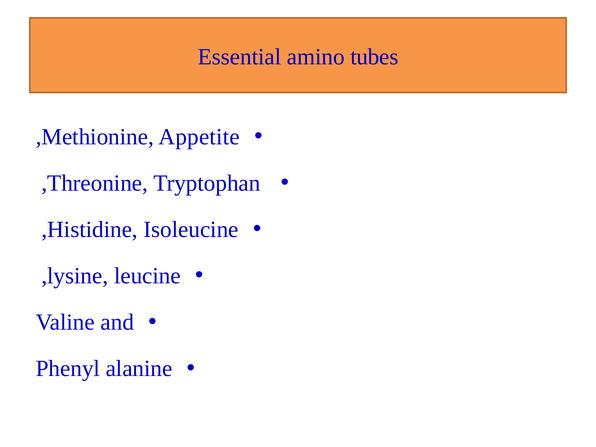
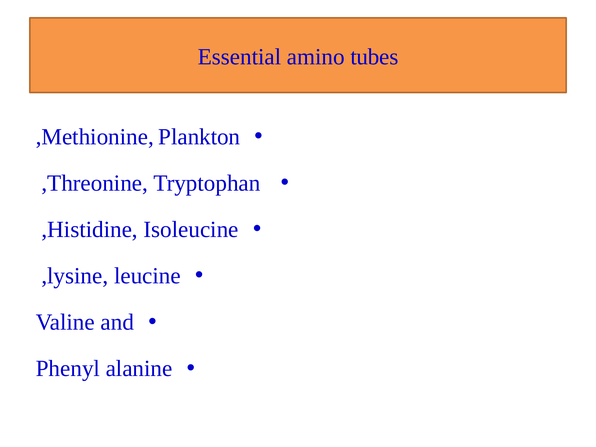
Appetite: Appetite -> Plankton (199, 137)
